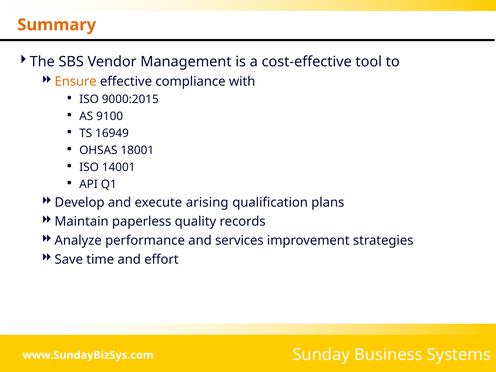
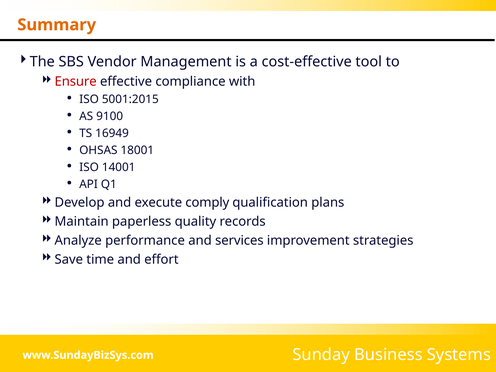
Ensure colour: orange -> red (76, 82)
9000:2015: 9000:2015 -> 5001:2015 (130, 99)
arising: arising -> comply (207, 203)
